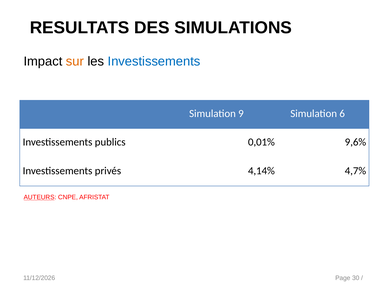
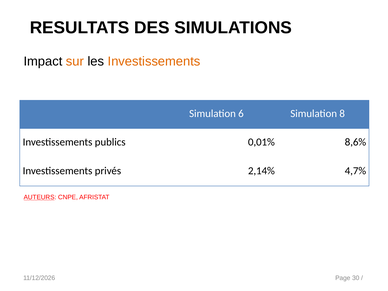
Investissements colour: blue -> orange (154, 61)
9: 9 -> 6 (241, 114)
6: 6 -> 8 (342, 114)
9,6%: 9,6% -> 8,6% (355, 142)
4,14%: 4,14% -> 2,14% (261, 171)
